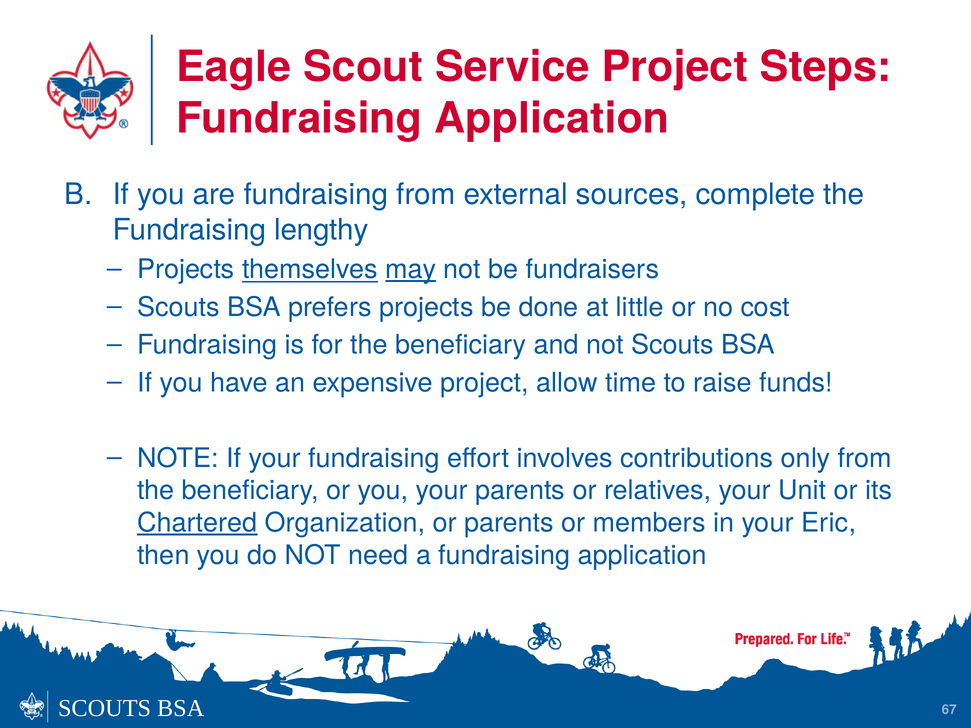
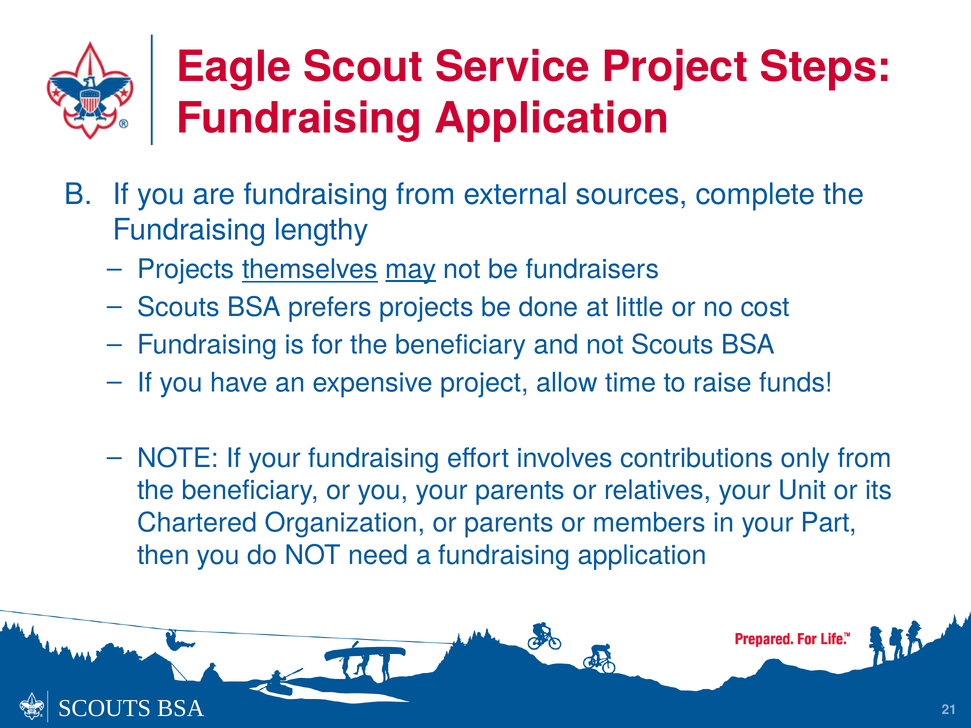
Chartered underline: present -> none (197, 523)
Eric: Eric -> Part (829, 523)
67: 67 -> 21 (949, 710)
